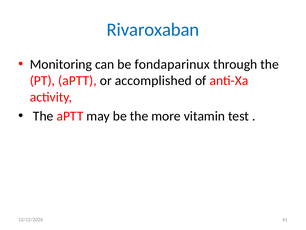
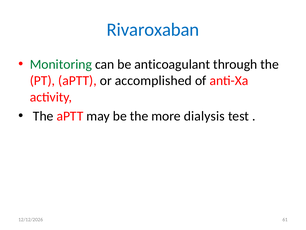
Monitoring colour: black -> green (61, 64)
fondaparinux: fondaparinux -> anticoagulant (172, 64)
vitamin: vitamin -> dialysis (204, 116)
